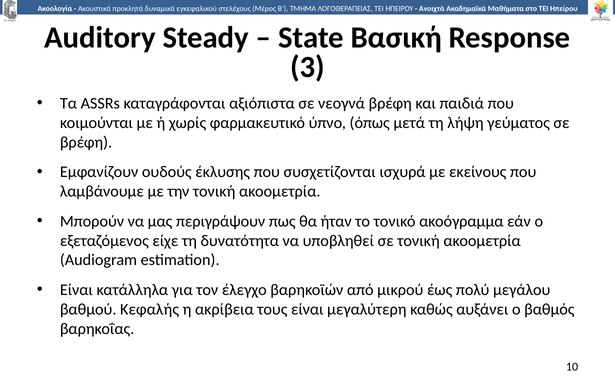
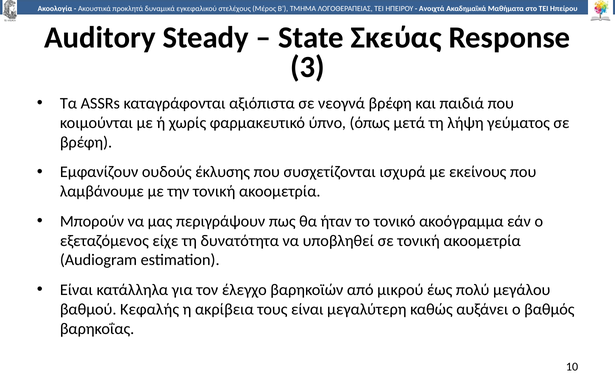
Βασική: Βασική -> Σκεύας (396, 38)
